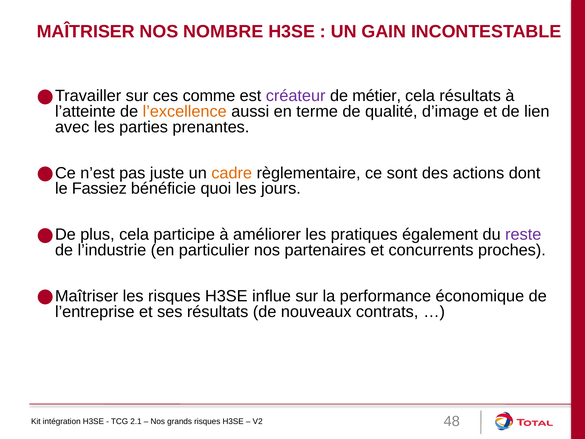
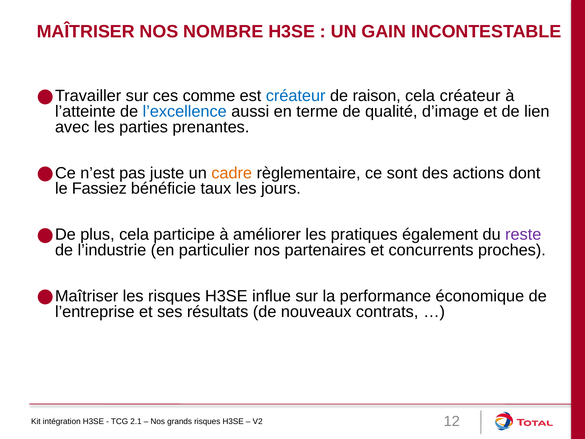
créateur colour: purple -> blue (296, 96)
métier: métier -> raison (377, 96)
cela résultats: résultats -> créateur (470, 96)
l’excellence colour: orange -> blue (185, 111)
quoi: quoi -> taux (216, 189)
48: 48 -> 12 (452, 421)
